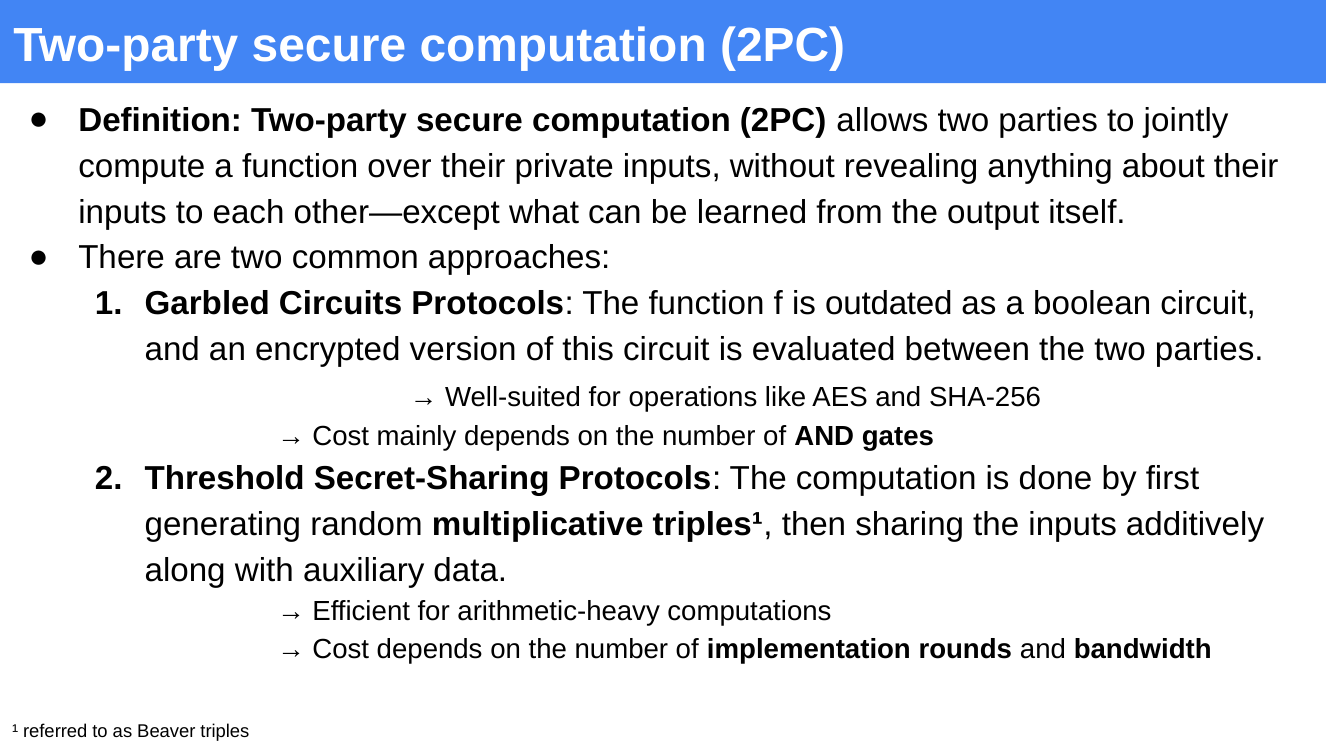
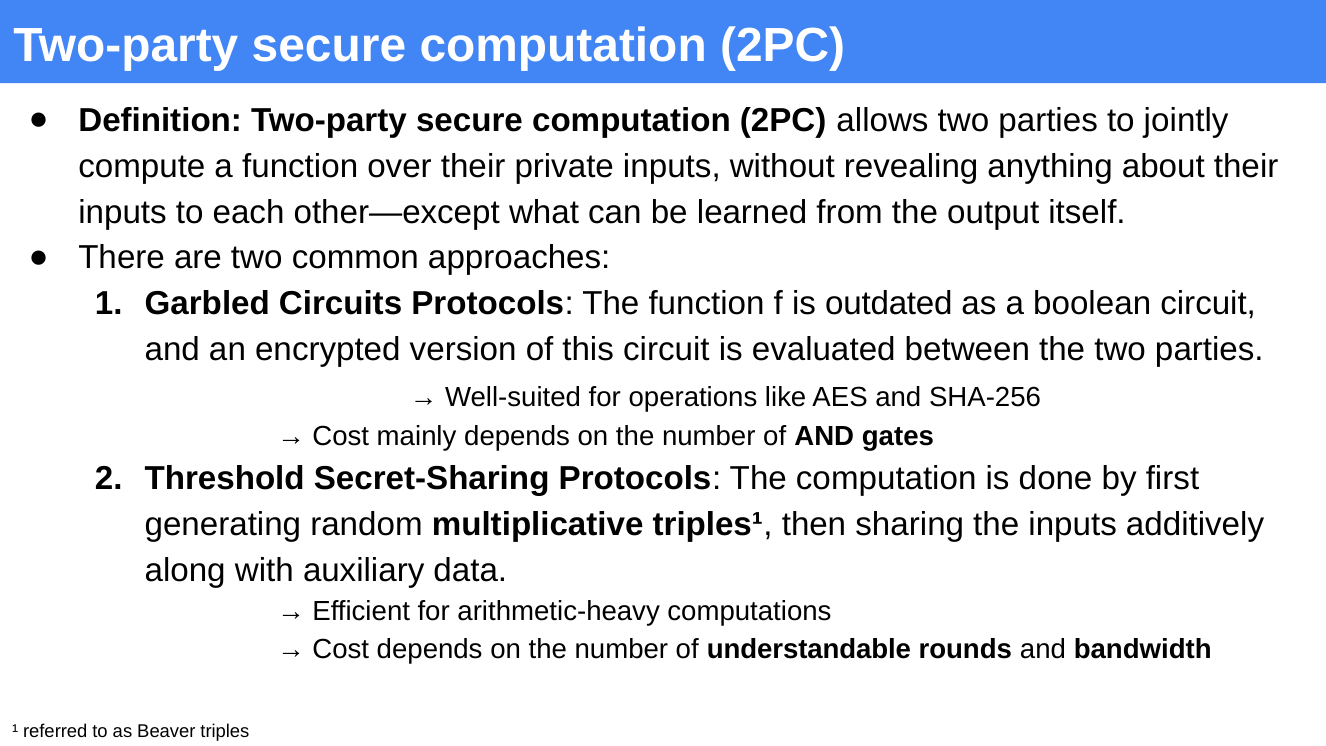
implementation: implementation -> understandable (809, 650)
